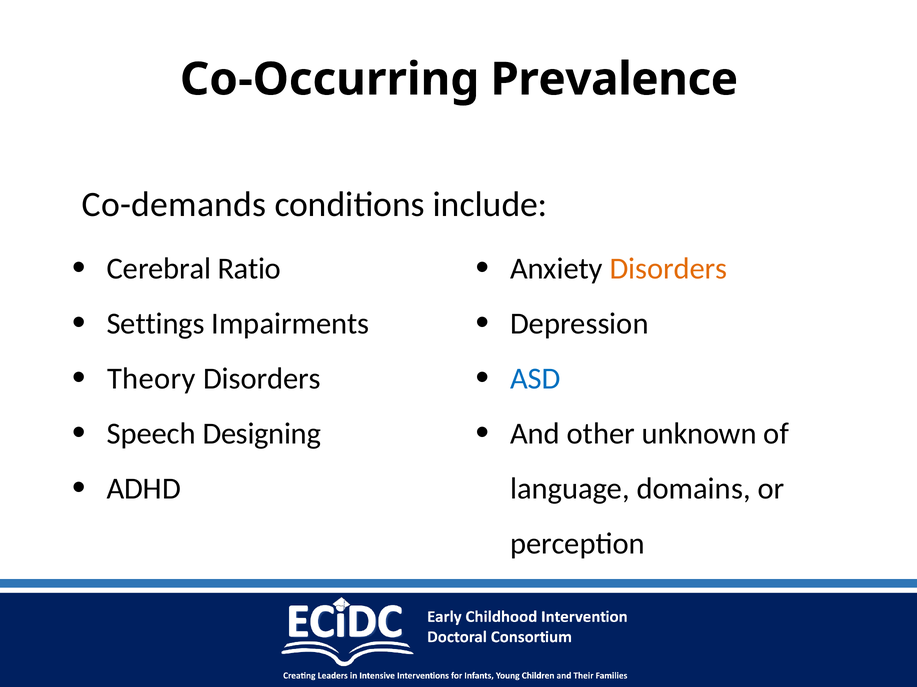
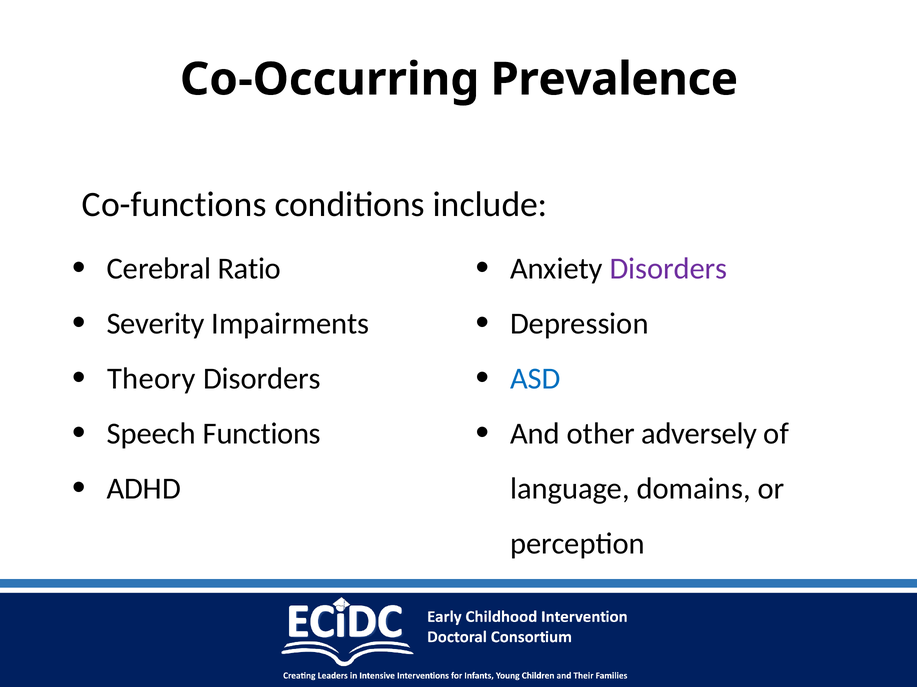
Co-demands: Co-demands -> Co-functions (174, 204)
Disorders colour: orange -> purple (668, 269)
Settings: Settings -> Severity (156, 324)
Designing: Designing -> Functions (262, 434)
unknown: unknown -> adversely (699, 434)
